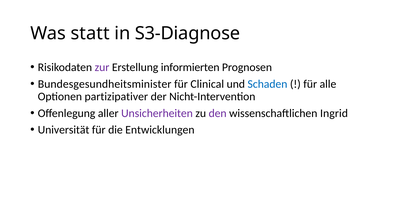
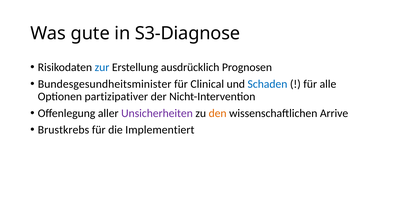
statt: statt -> gute (90, 33)
zur colour: purple -> blue (102, 67)
informierten: informierten -> ausdrücklich (190, 67)
den colour: purple -> orange (218, 113)
Ingrid: Ingrid -> Arrive (334, 113)
Universität: Universität -> Brustkrebs (64, 130)
Entwicklungen: Entwicklungen -> Implementiert (160, 130)
